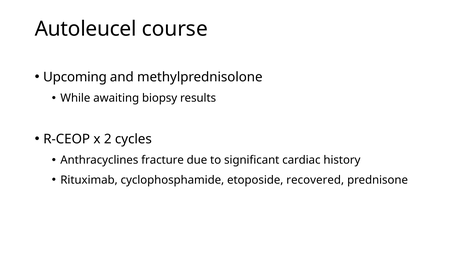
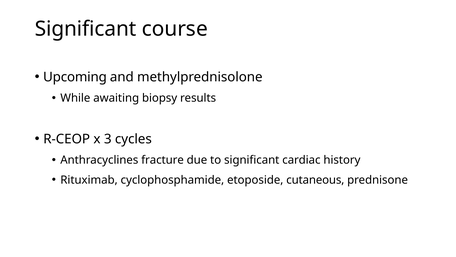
Autoleucel: Autoleucel -> Significant (86, 29)
2: 2 -> 3 (108, 139)
recovered: recovered -> cutaneous (315, 180)
